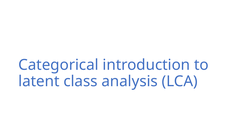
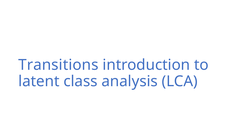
Categorical: Categorical -> Transitions (58, 65)
